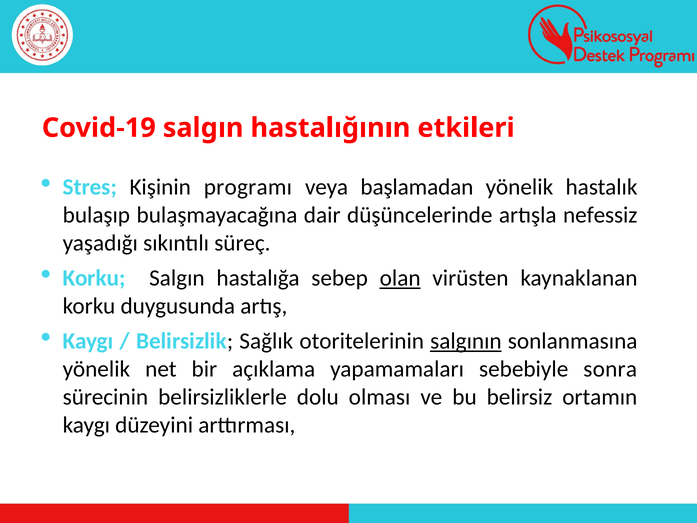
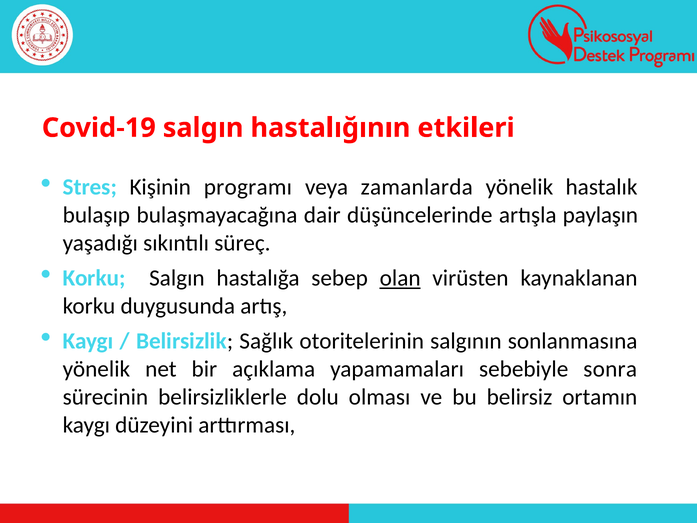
başlamadan: başlamadan -> zamanlarda (417, 187)
nefessiz: nefessiz -> paylaşın (600, 215)
salgının underline: present -> none (466, 341)
